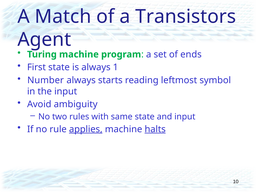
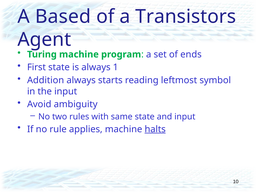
Match: Match -> Based (63, 16)
Number: Number -> Addition (46, 80)
applies underline: present -> none (86, 129)
